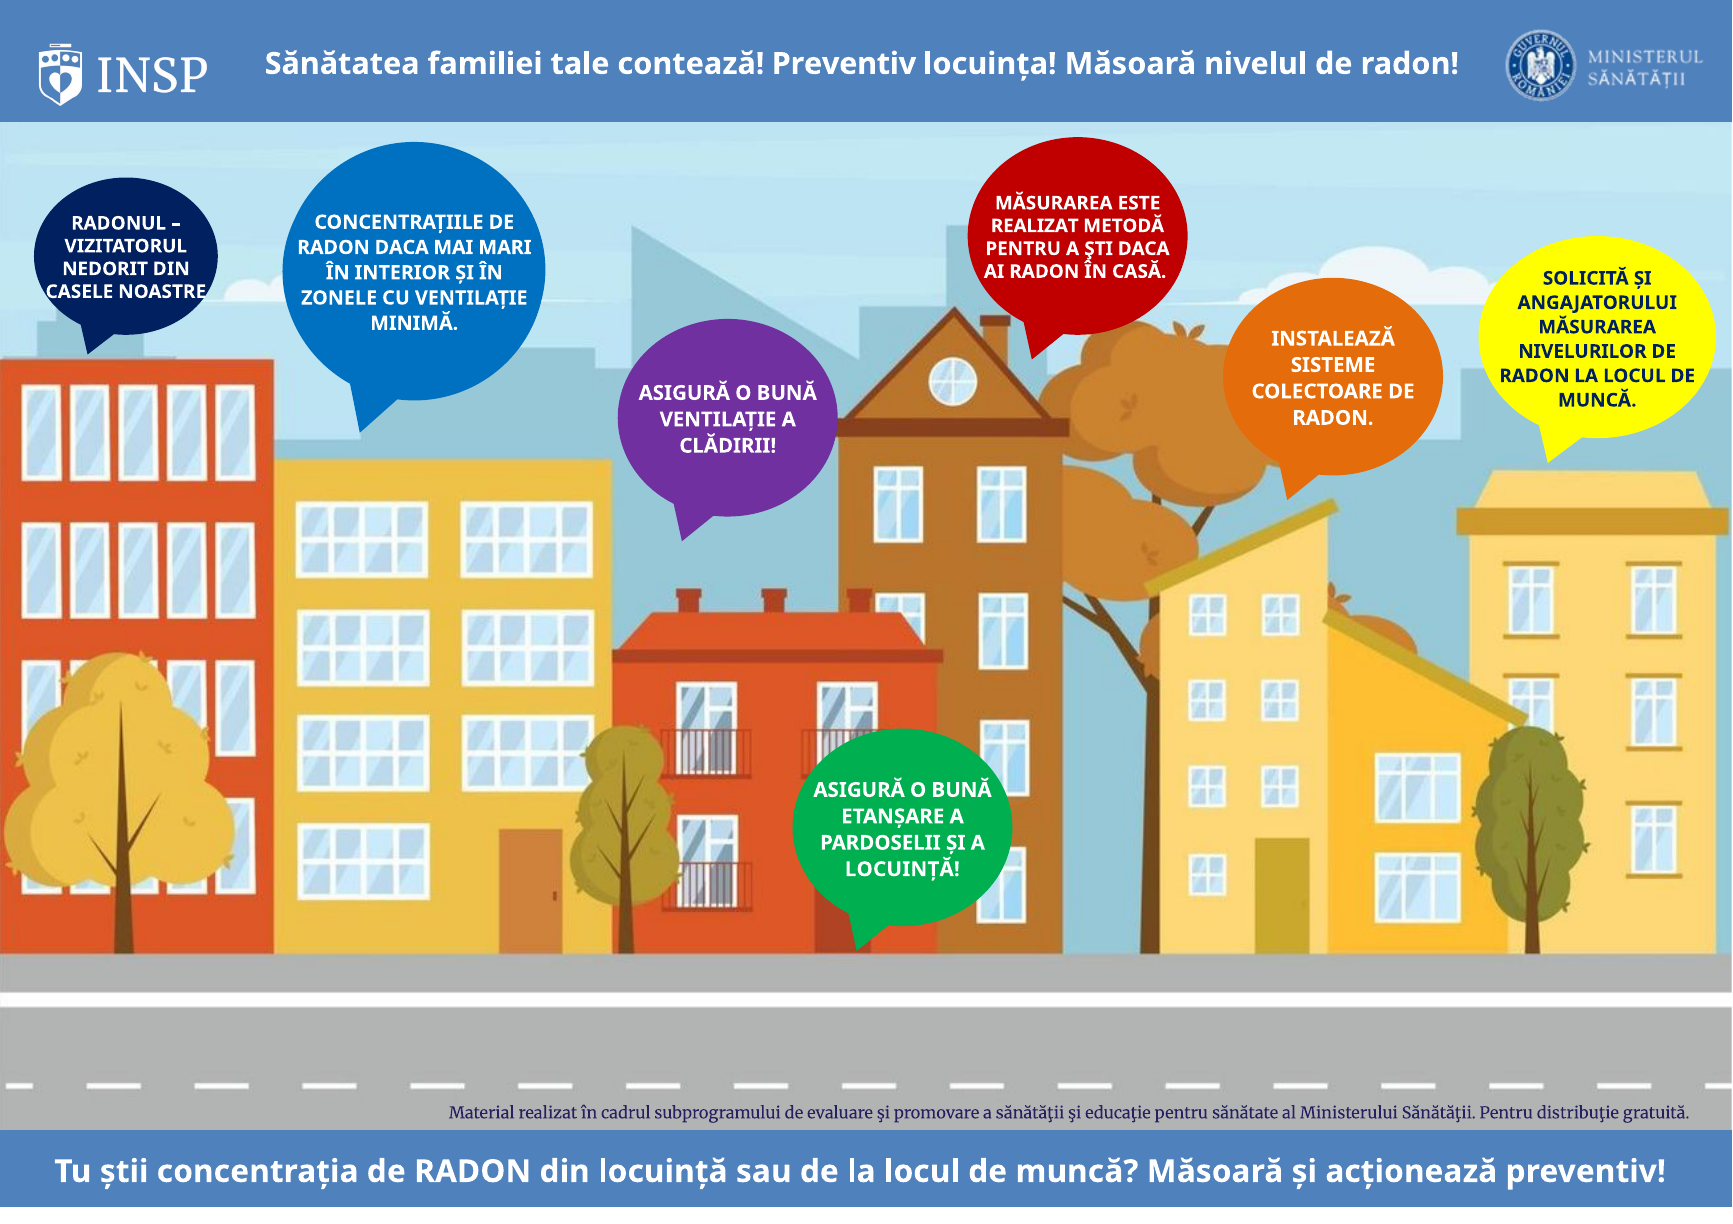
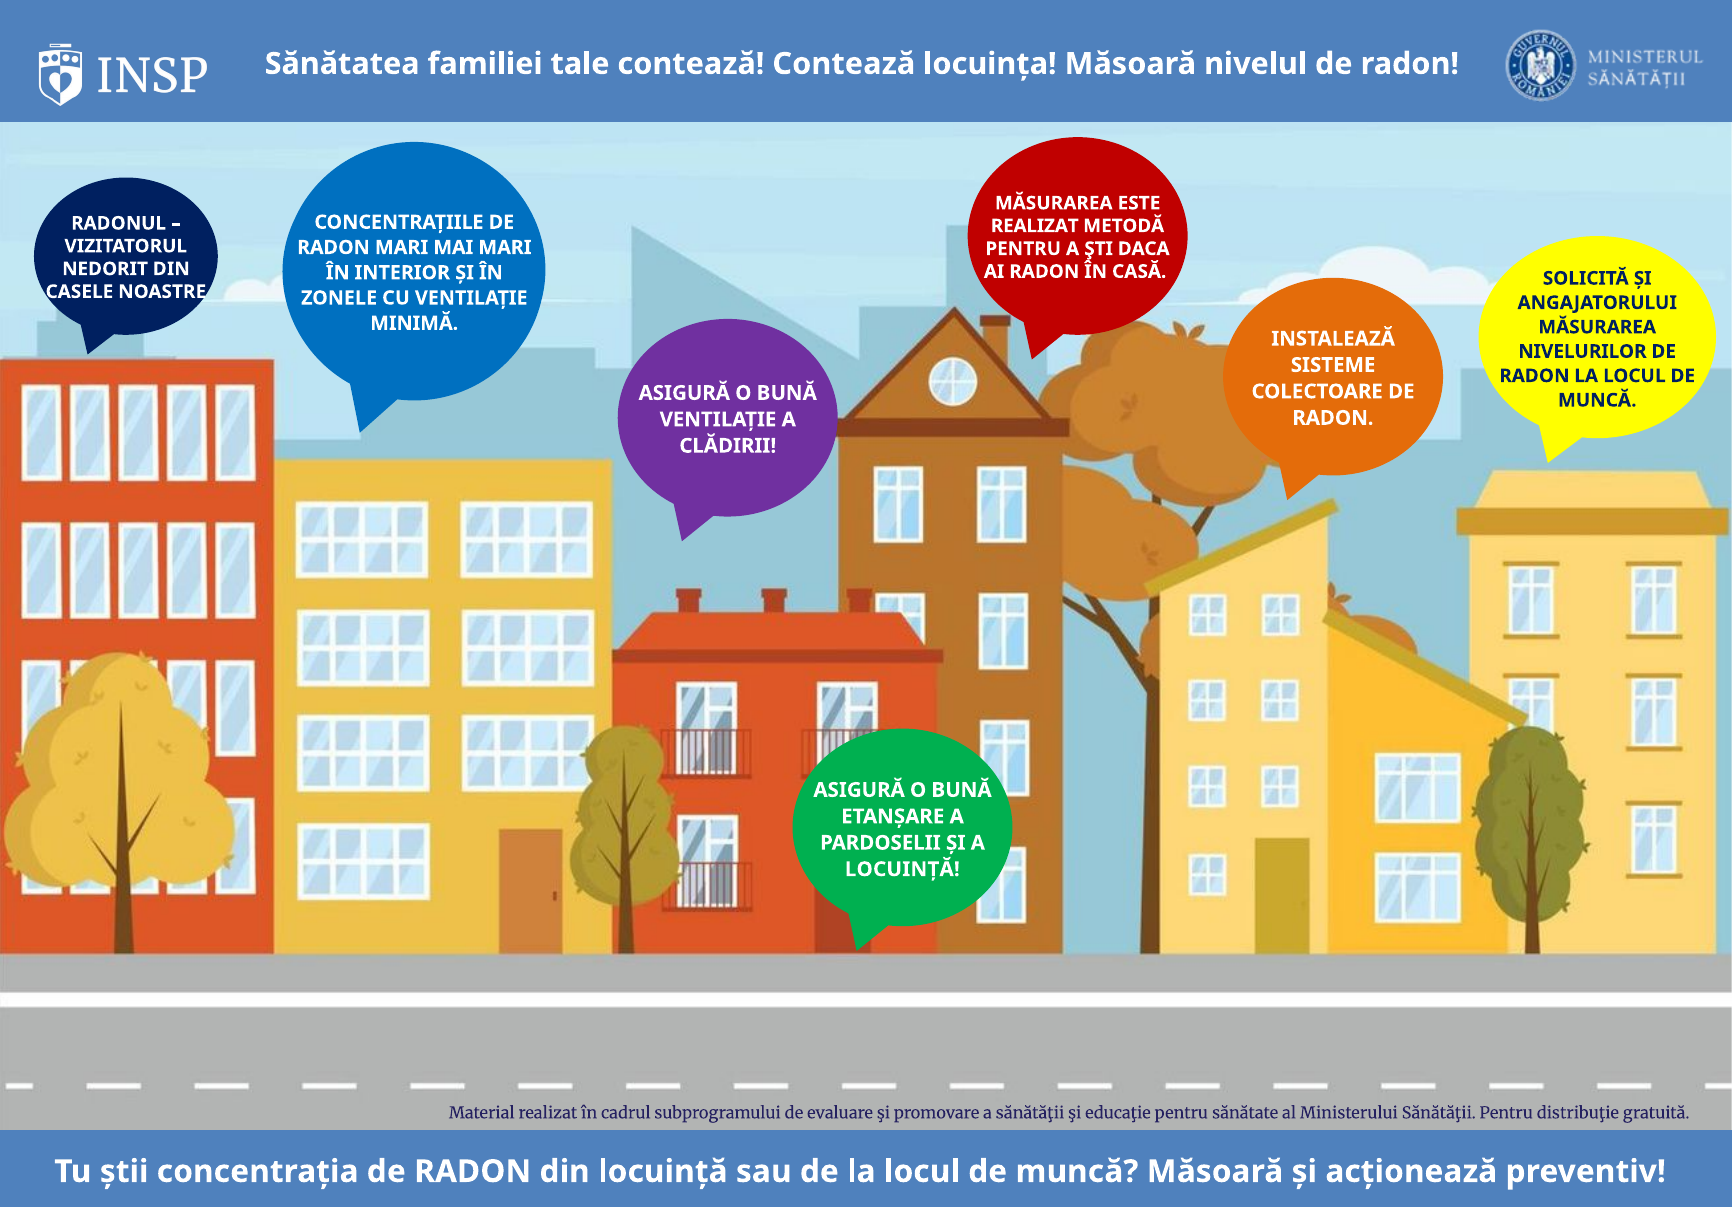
contează Preventiv: Preventiv -> Contează (844, 64)
RADON DACA: DACA -> MARI (402, 248)
